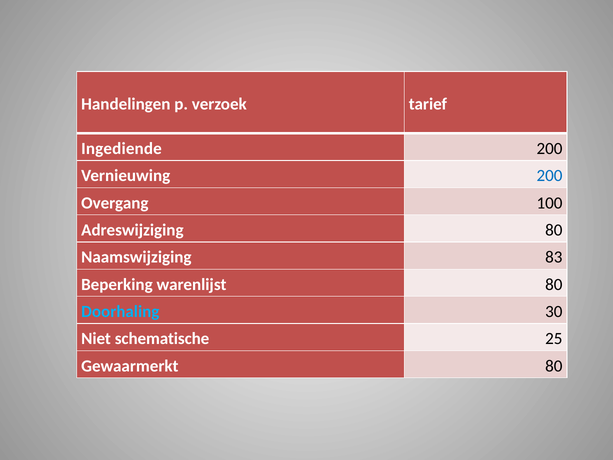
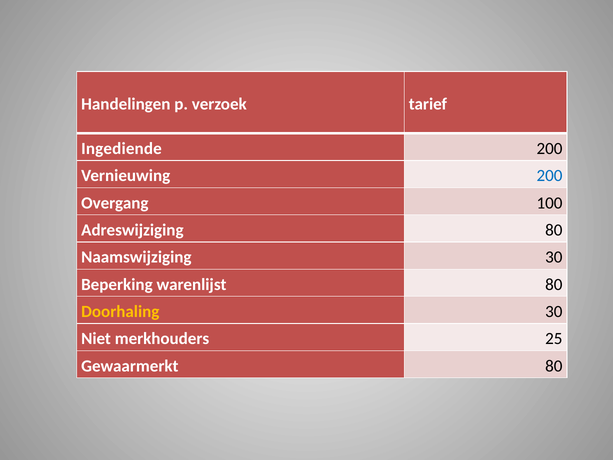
Naamswijziging 83: 83 -> 30 (554, 257)
Doorhaling colour: light blue -> yellow (120, 311)
schematische: schematische -> merkhouders (162, 339)
